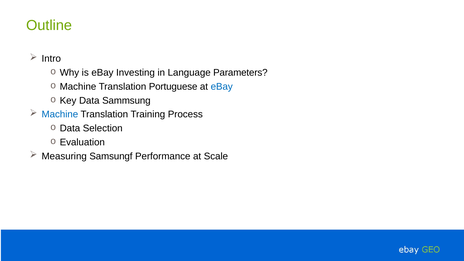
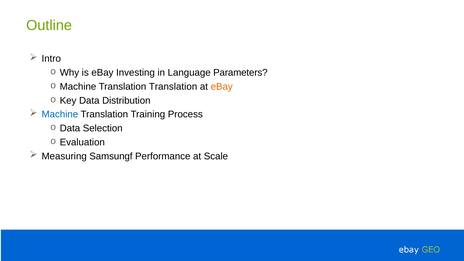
Translation Portuguese: Portuguese -> Translation (173, 87)
eBay colour: blue -> orange (222, 87)
Sammsung: Sammsung -> Distribution (126, 100)
